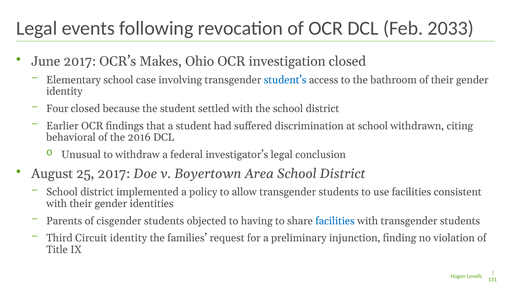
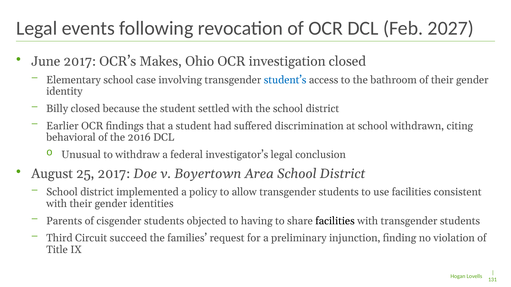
2033: 2033 -> 2027 (451, 28)
Four: Four -> Billy (57, 109)
facilities colour: blue -> black (335, 221)
Circuit identity: identity -> succeed (128, 238)
